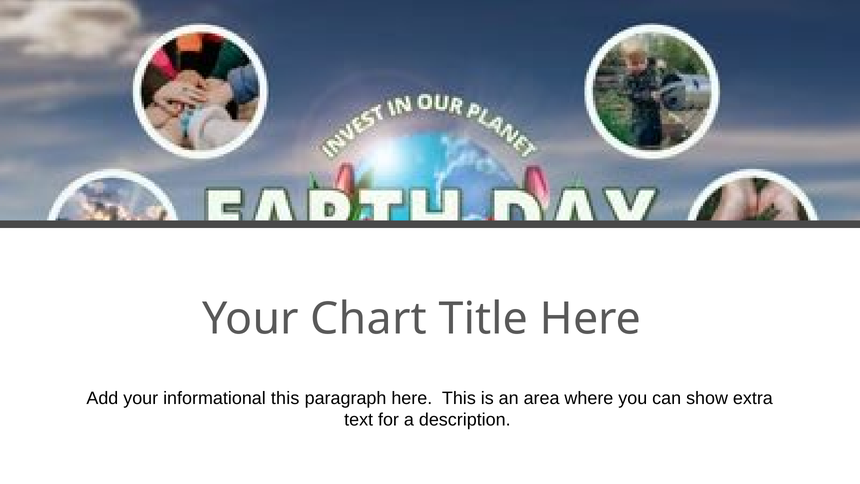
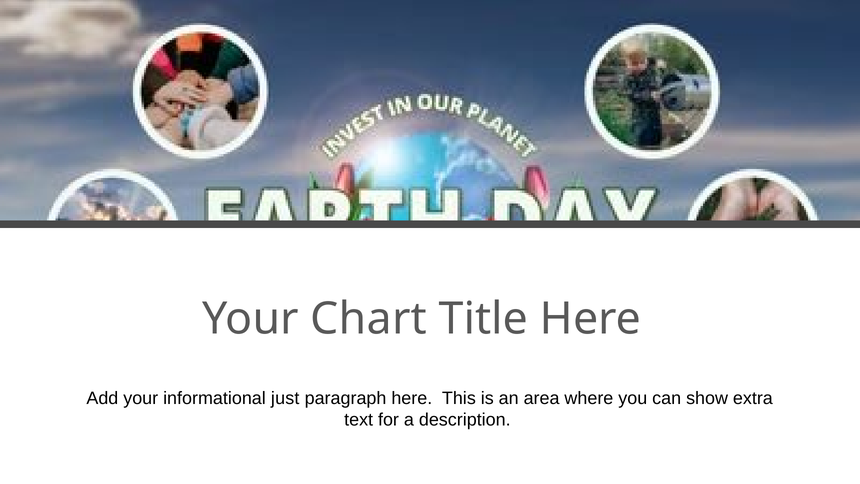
informational this: this -> just (285, 398)
